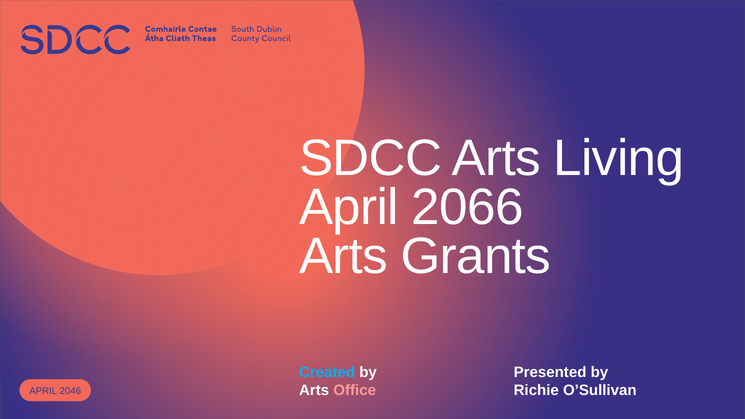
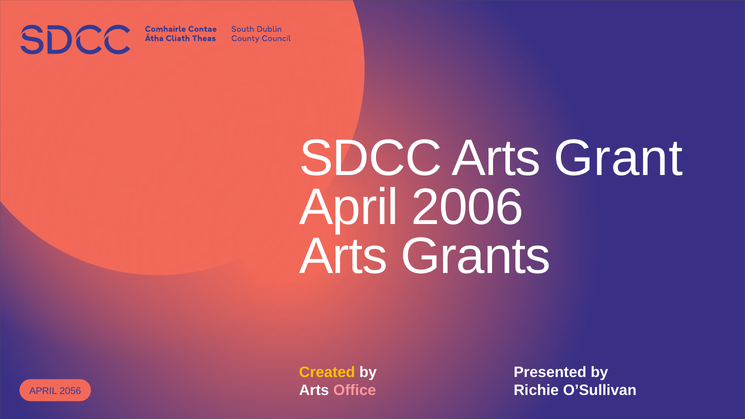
Living: Living -> Grant (618, 158)
2066: 2066 -> 2006 (468, 207)
Created colour: light blue -> yellow (327, 372)
2046: 2046 -> 2056 (70, 391)
